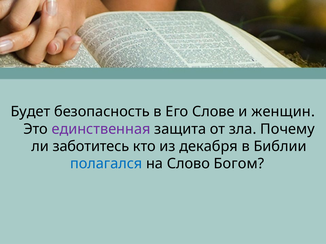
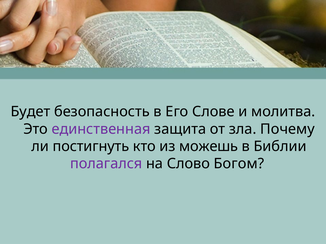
женщин: женщин -> молитва (283, 112)
заботитесь: заботитесь -> постигнуть (91, 147)
декабря: декабря -> можешь (209, 147)
полагался colour: blue -> purple (106, 164)
